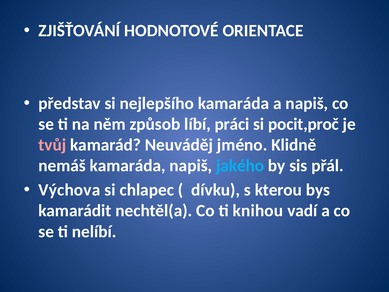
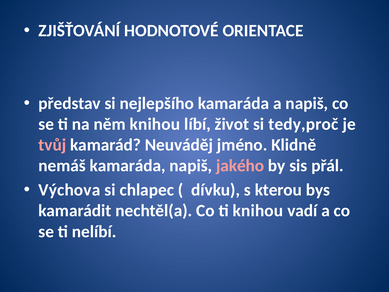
něm způsob: způsob -> knihou (155, 124)
práci: práci -> život (232, 124)
pocit,proč: pocit,proč -> tedy,proč (303, 124)
jakého colour: light blue -> pink (240, 166)
